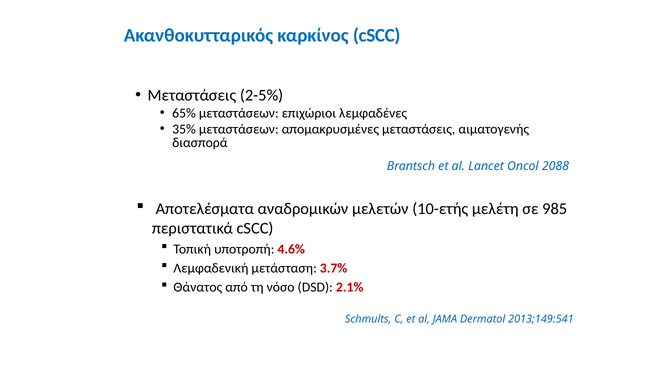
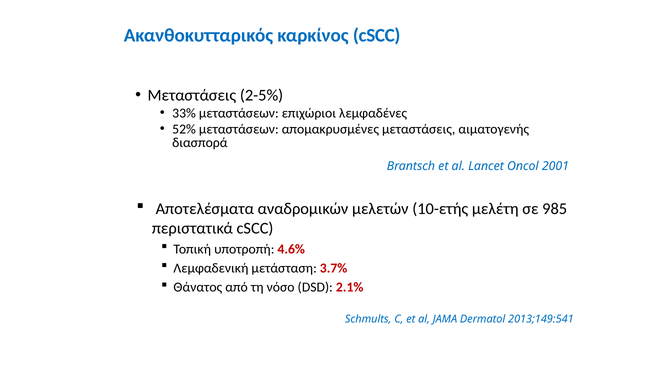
65%: 65% -> 33% (184, 113)
35%: 35% -> 52% (184, 129)
2088: 2088 -> 2001 (555, 166)
